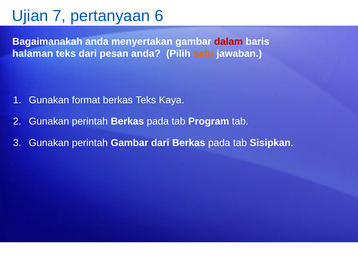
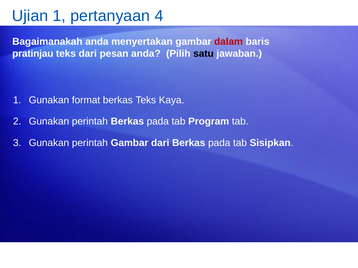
Ujian 7: 7 -> 1 (59, 16)
6: 6 -> 4 (159, 16)
halaman: halaman -> pratinjau (33, 54)
satu colour: orange -> black (204, 54)
